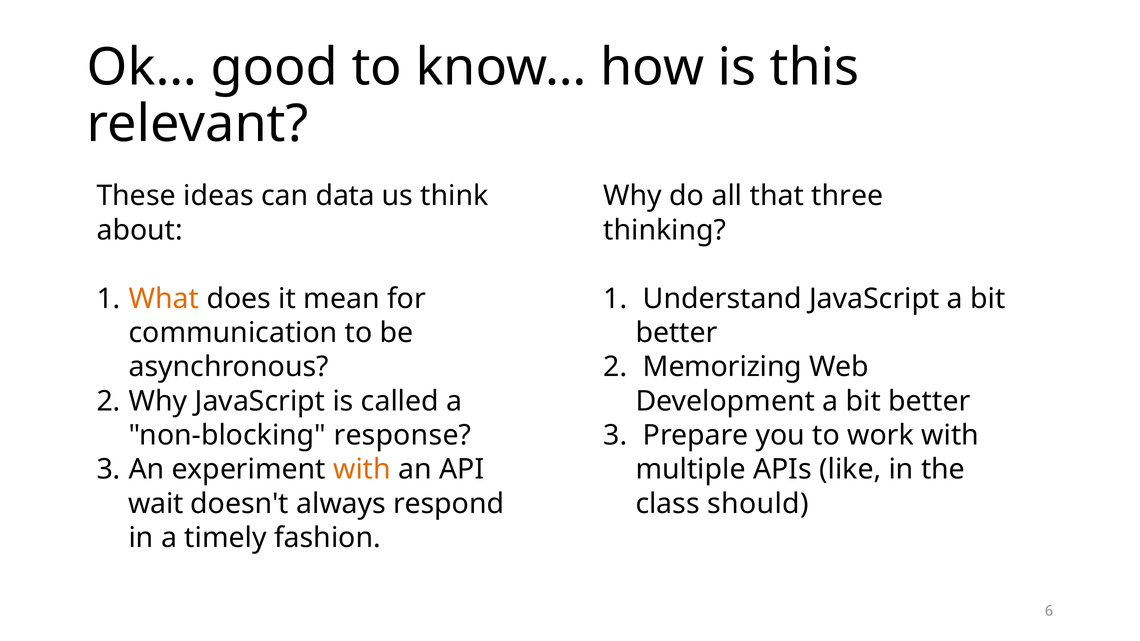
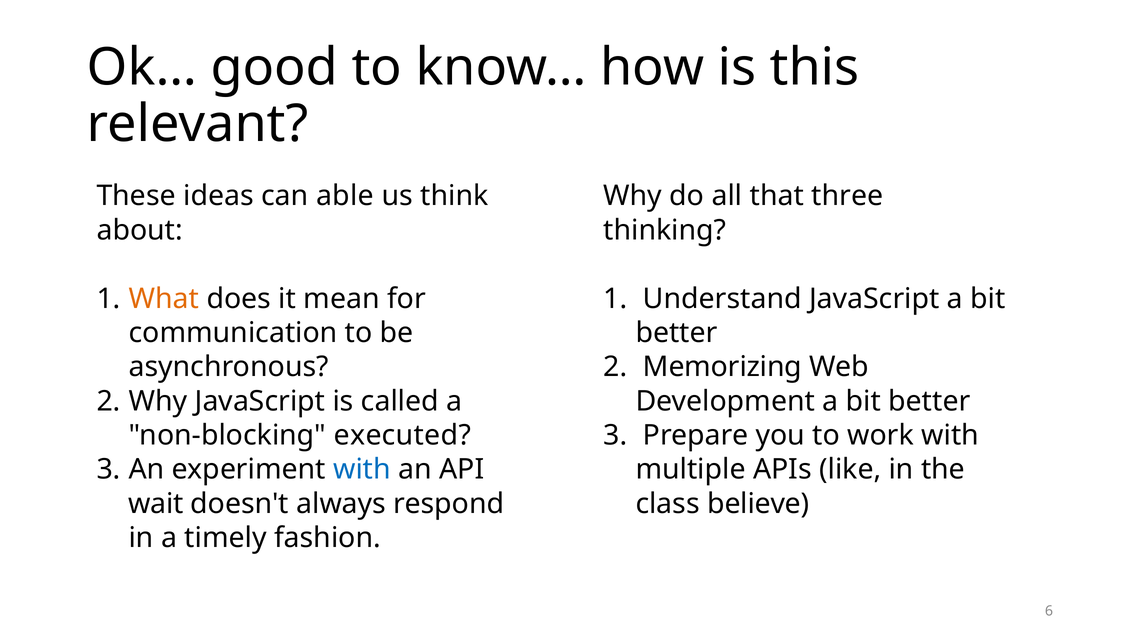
data: data -> able (345, 196)
response: response -> executed (402, 436)
with colour: orange -> blue (362, 470)
should: should -> believe (758, 504)
